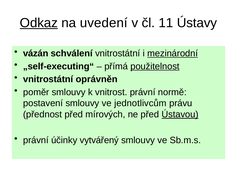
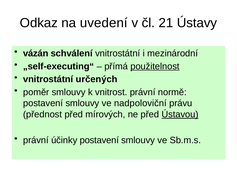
Odkaz underline: present -> none (39, 23)
11: 11 -> 21 (166, 23)
mezinárodní underline: present -> none (173, 53)
oprávněn: oprávněn -> určených (97, 79)
jednotlivcům: jednotlivcům -> nadpoloviční (140, 103)
účinky vytvářený: vytvářený -> postavení (99, 140)
